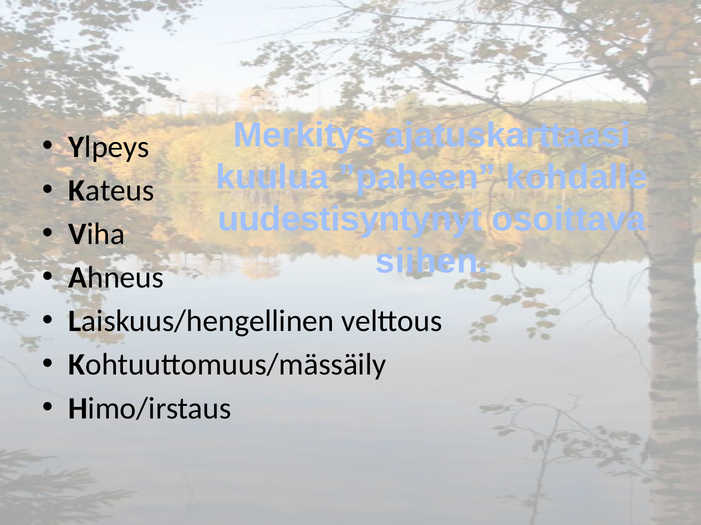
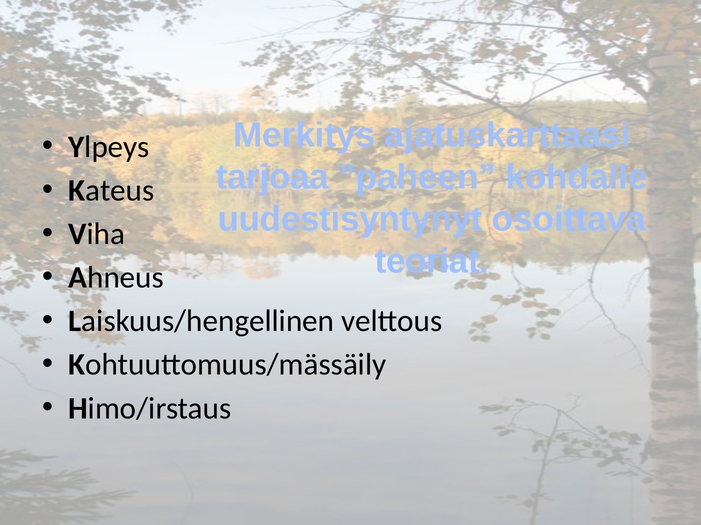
kuulua: kuulua -> tarjoaa (272, 177)
siihen: siihen -> teoriat (432, 261)
